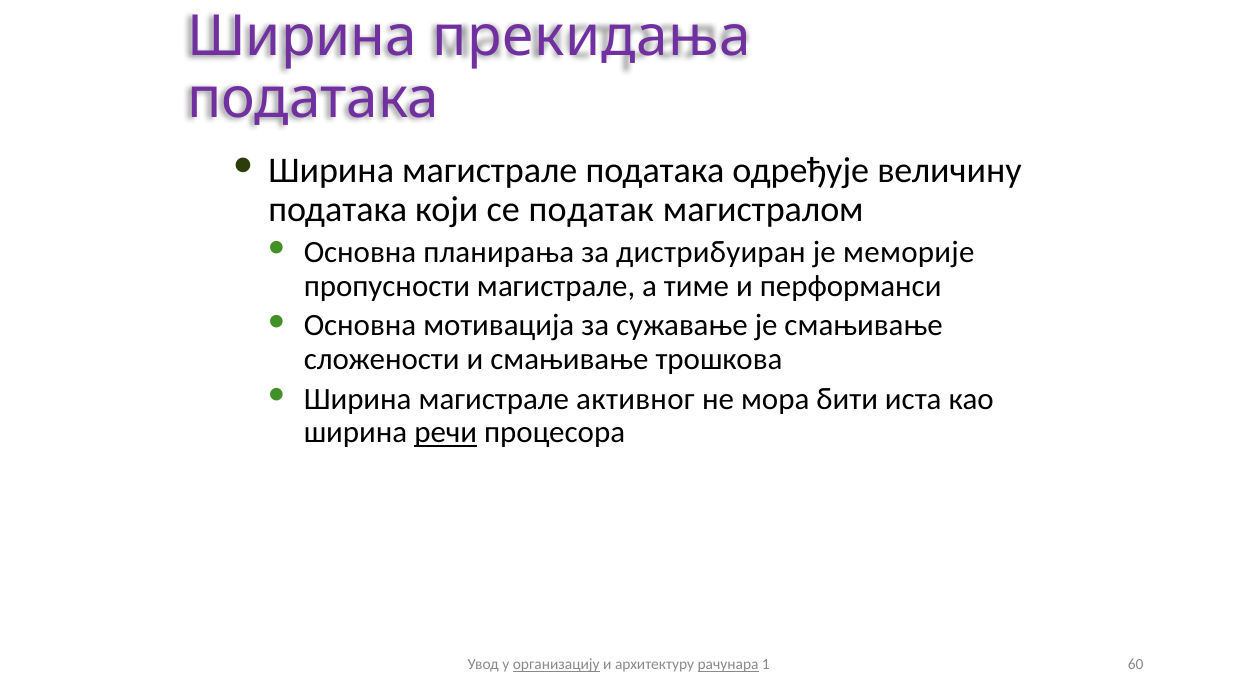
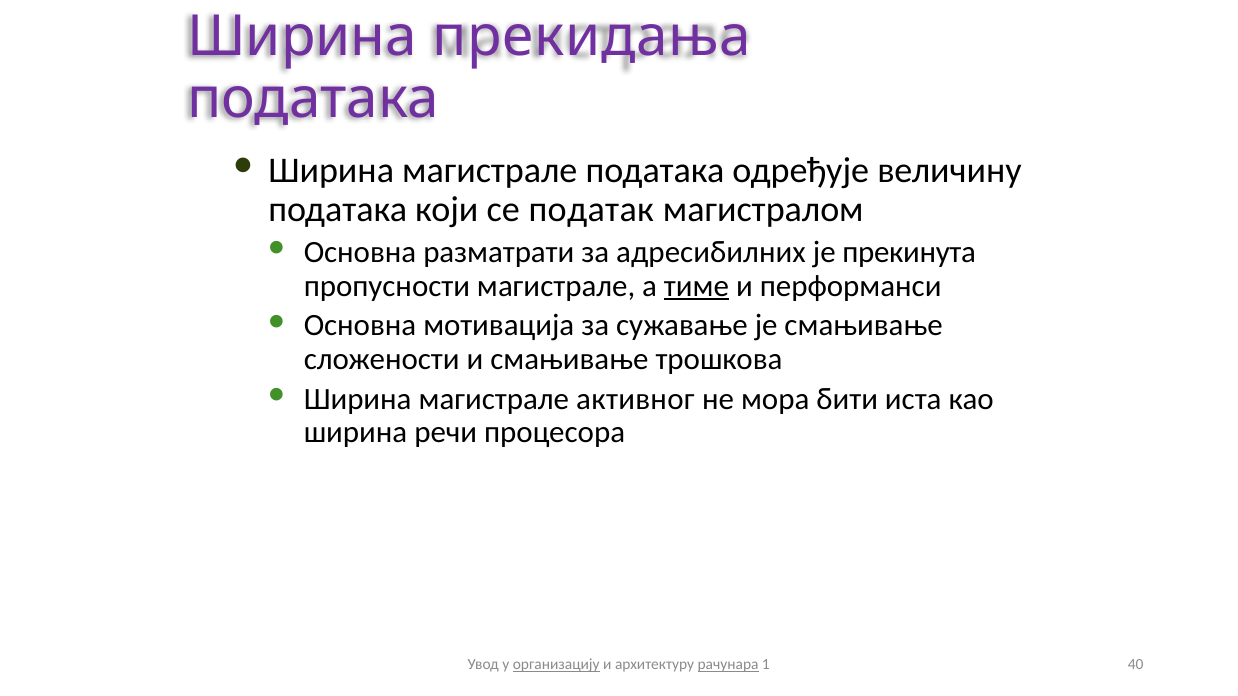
планирања: планирања -> разматрати (499, 253)
дистрибуиран: дистрибуиран -> адресибилних (711, 253)
меморије: меморије -> прекинута (909, 253)
тиме underline: none -> present (696, 286)
речи underline: present -> none (446, 433)
60: 60 -> 40 (1136, 665)
